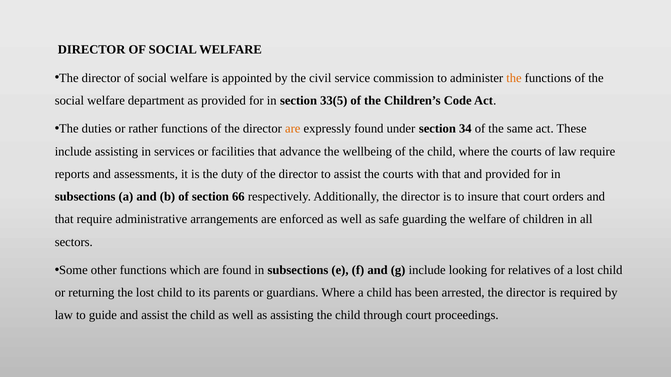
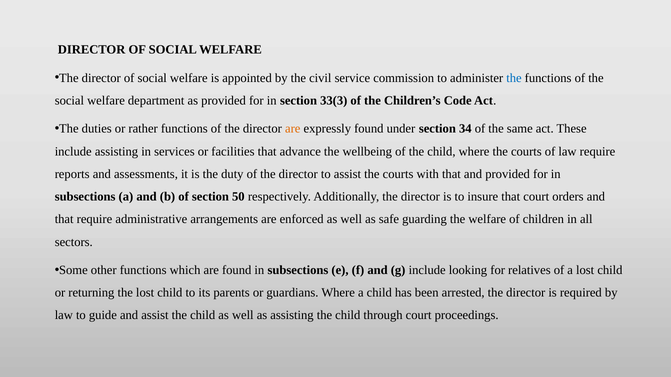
the colour: orange -> blue (514, 78)
33(5: 33(5 -> 33(3 (334, 101)
66: 66 -> 50 (238, 197)
